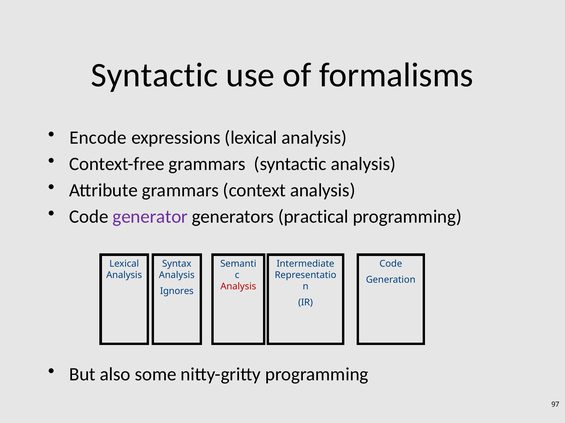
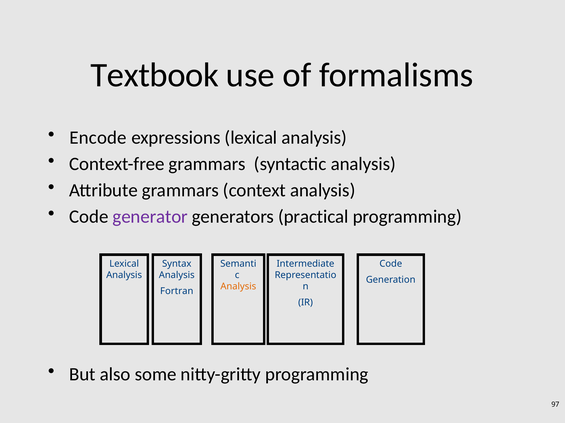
Syntactic: Syntactic -> Textbook (155, 75)
Analysis colour: red -> orange (238, 287)
Ignores: Ignores -> Fortran (177, 292)
